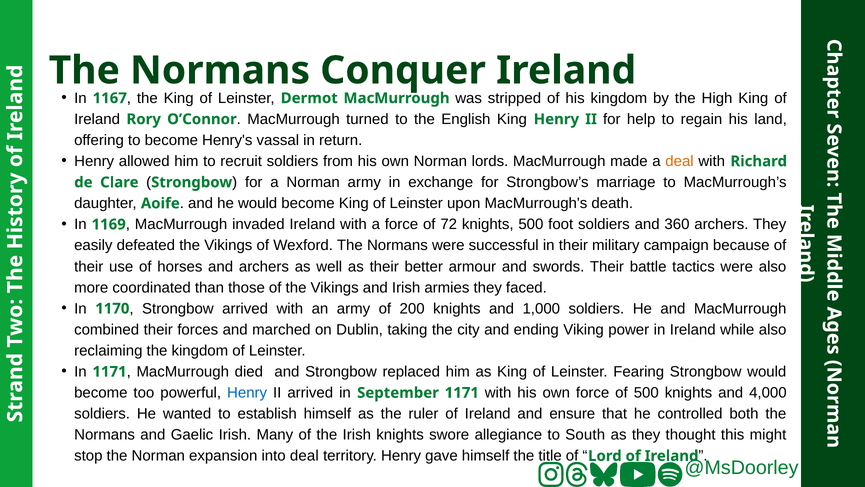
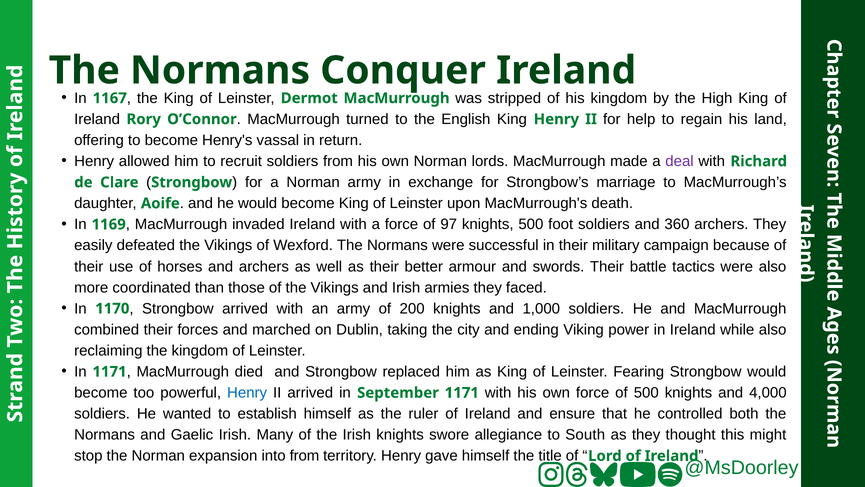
deal colour: orange -> purple (680, 161)
72: 72 -> 97 (449, 224)
into deal: deal -> from (304, 456)
